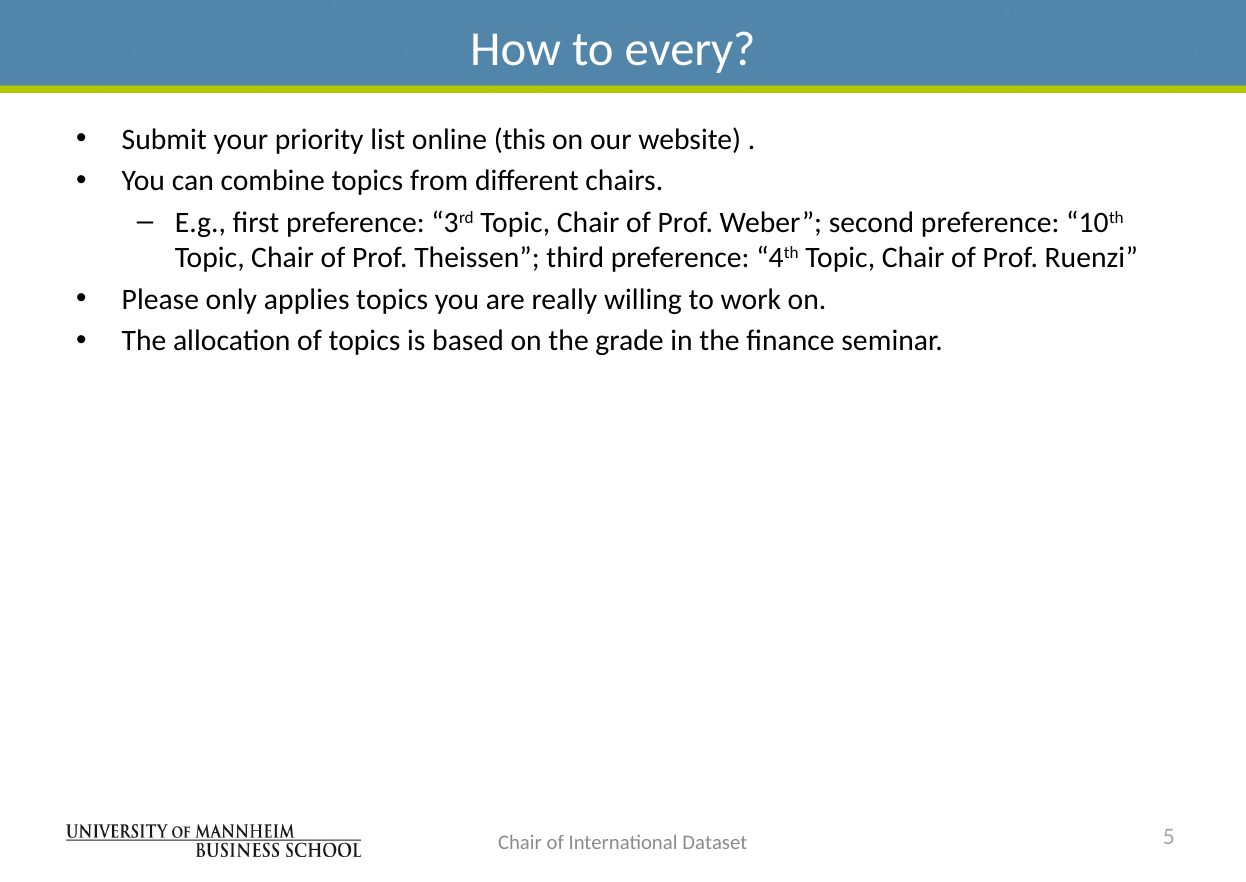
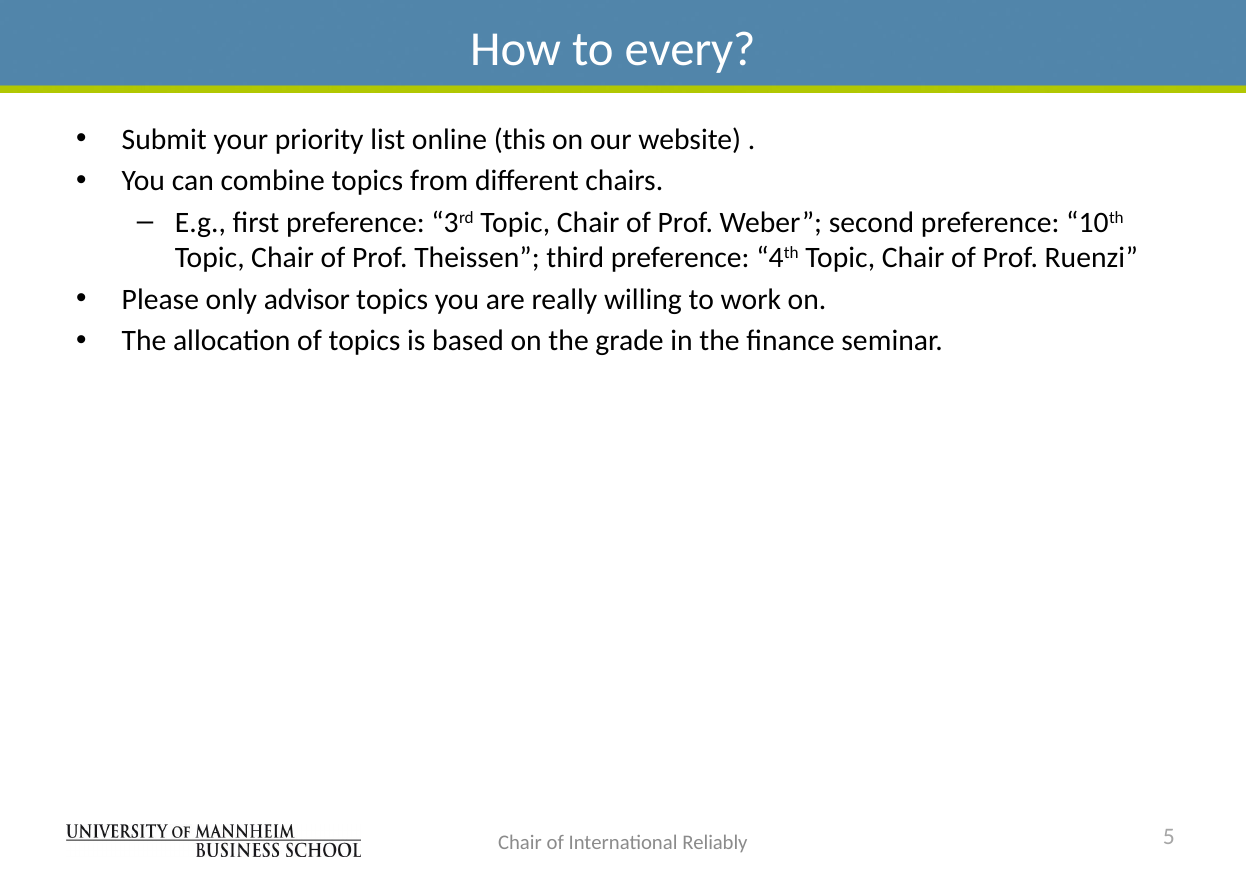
applies: applies -> advisor (307, 299)
Dataset: Dataset -> Reliably (715, 842)
